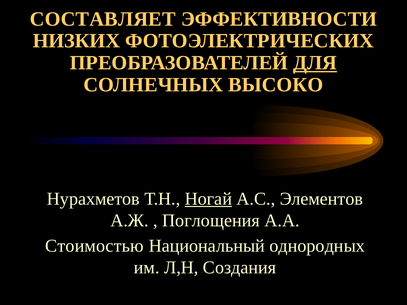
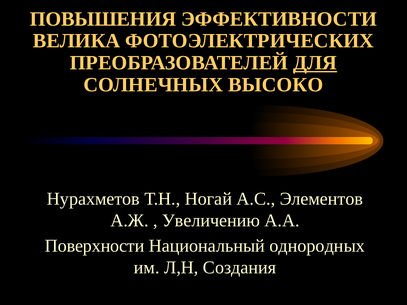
СОСТАВЛЯЕТ: СОСТАВЛЯЕТ -> ПОВЫШЕНИЯ (103, 19)
НИЗКИХ: НИЗКИХ -> ВЕЛИКА (76, 41)
Ногай underline: present -> none (208, 199)
Поглощения: Поглощения -> Увеличению (211, 221)
Стоимостью: Стоимостью -> Поверхности (95, 246)
